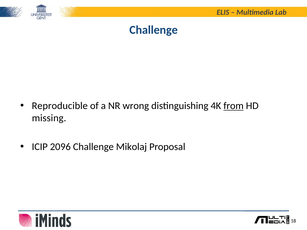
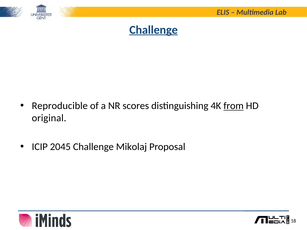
Challenge underline: none -> present (154, 30)
wrong: wrong -> scores (136, 106)
missing: missing -> original (49, 118)
2096: 2096 -> 2045 (60, 147)
